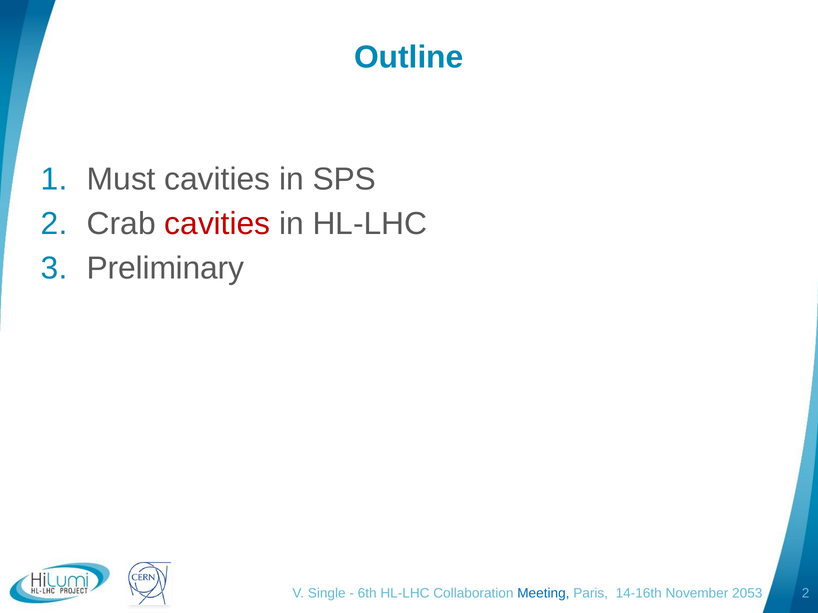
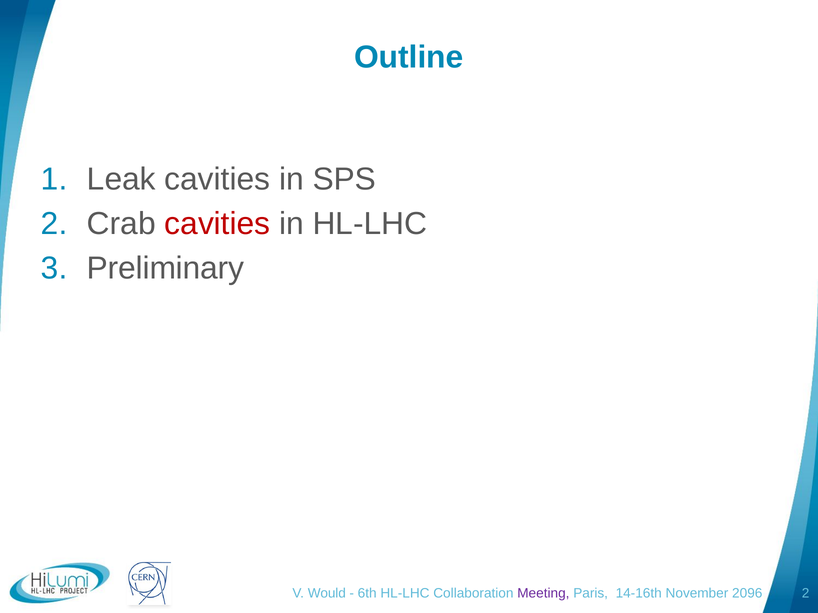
Must: Must -> Leak (121, 180)
Single: Single -> Would (327, 594)
Meeting colour: blue -> purple (543, 594)
2053: 2053 -> 2096 (747, 594)
